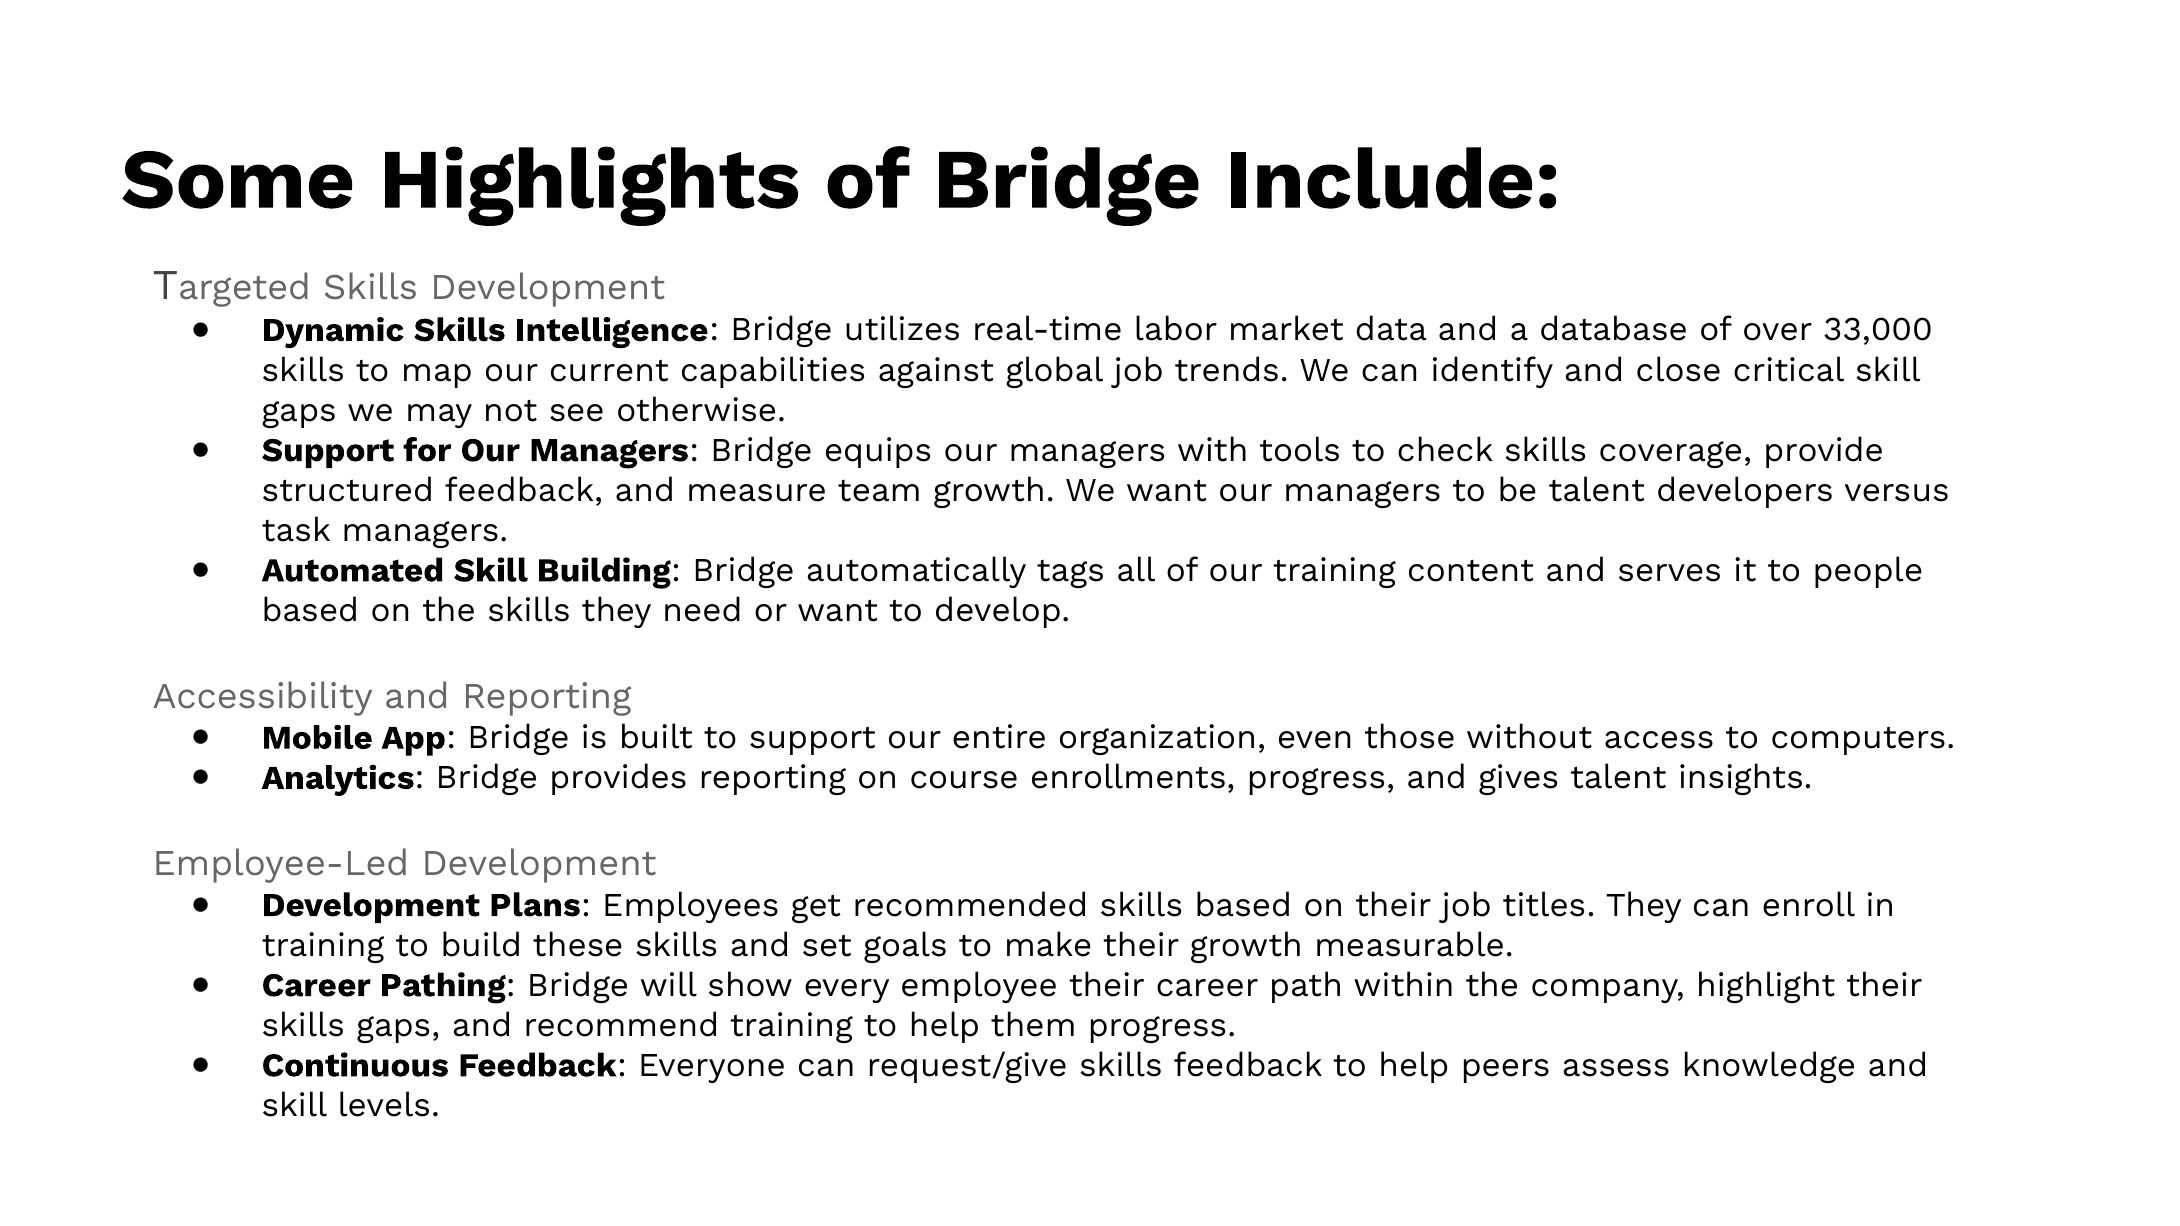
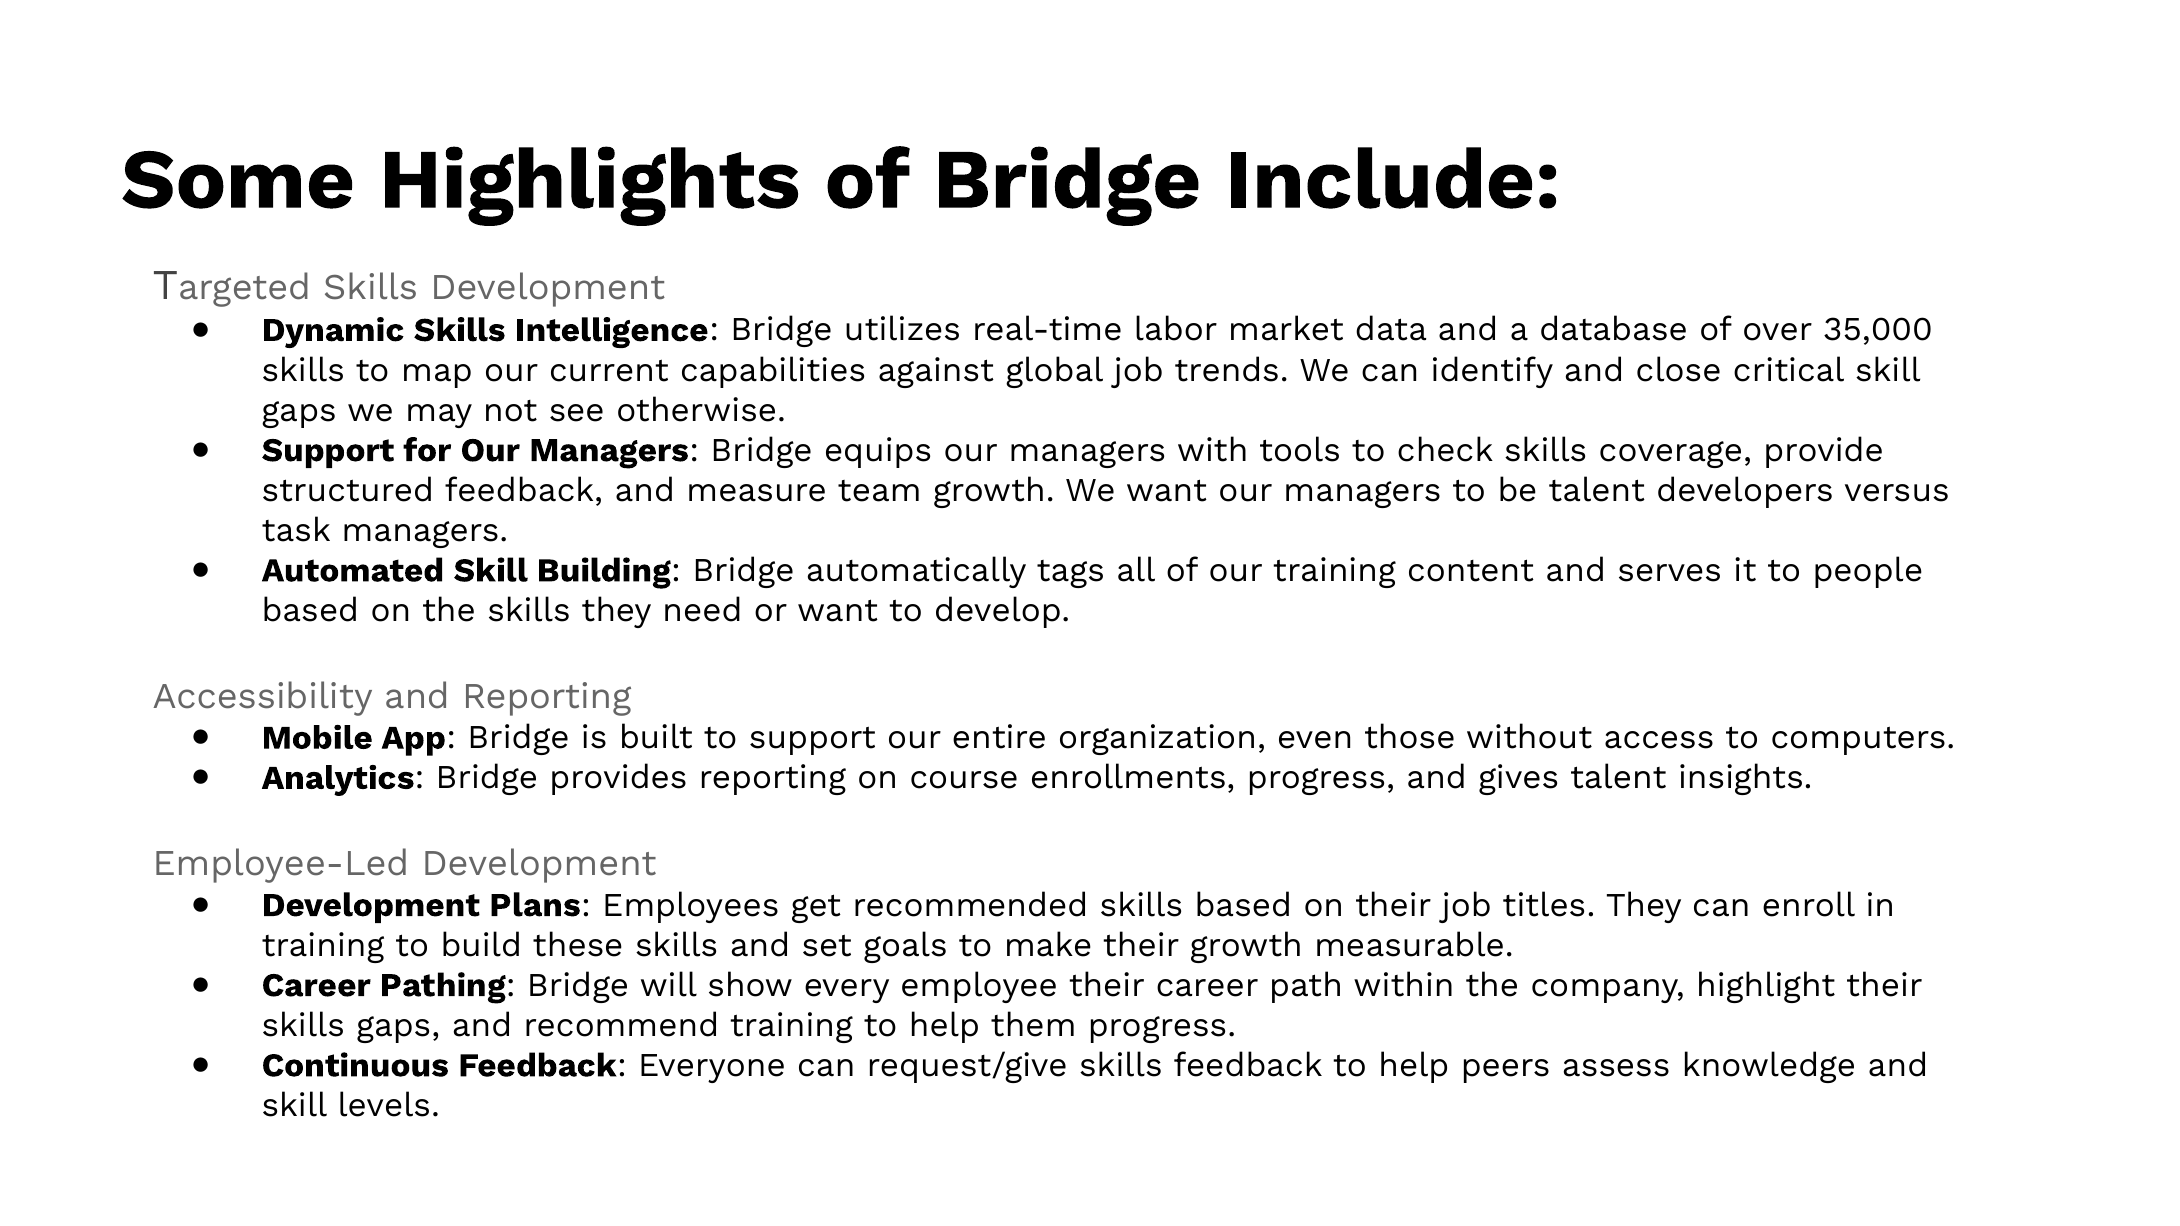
33,000: 33,000 -> 35,000 (1878, 330)
